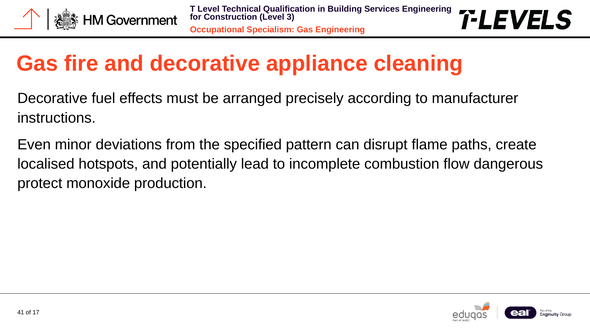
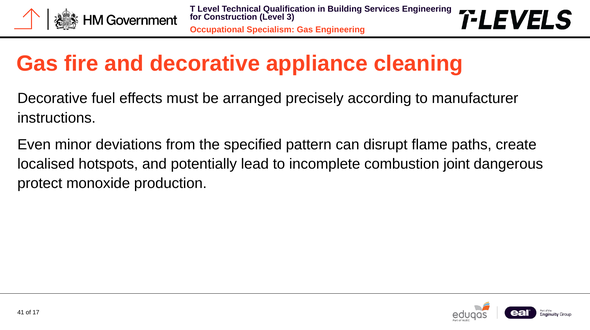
flow: flow -> joint (457, 164)
